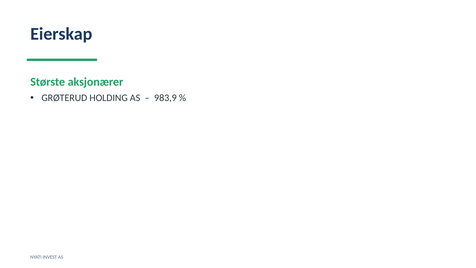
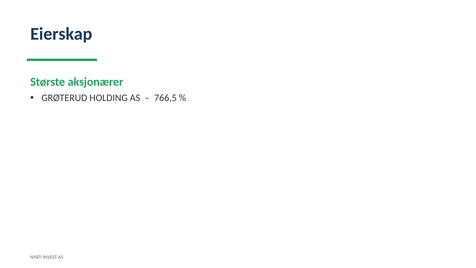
983,9: 983,9 -> 766,5 (165, 98)
